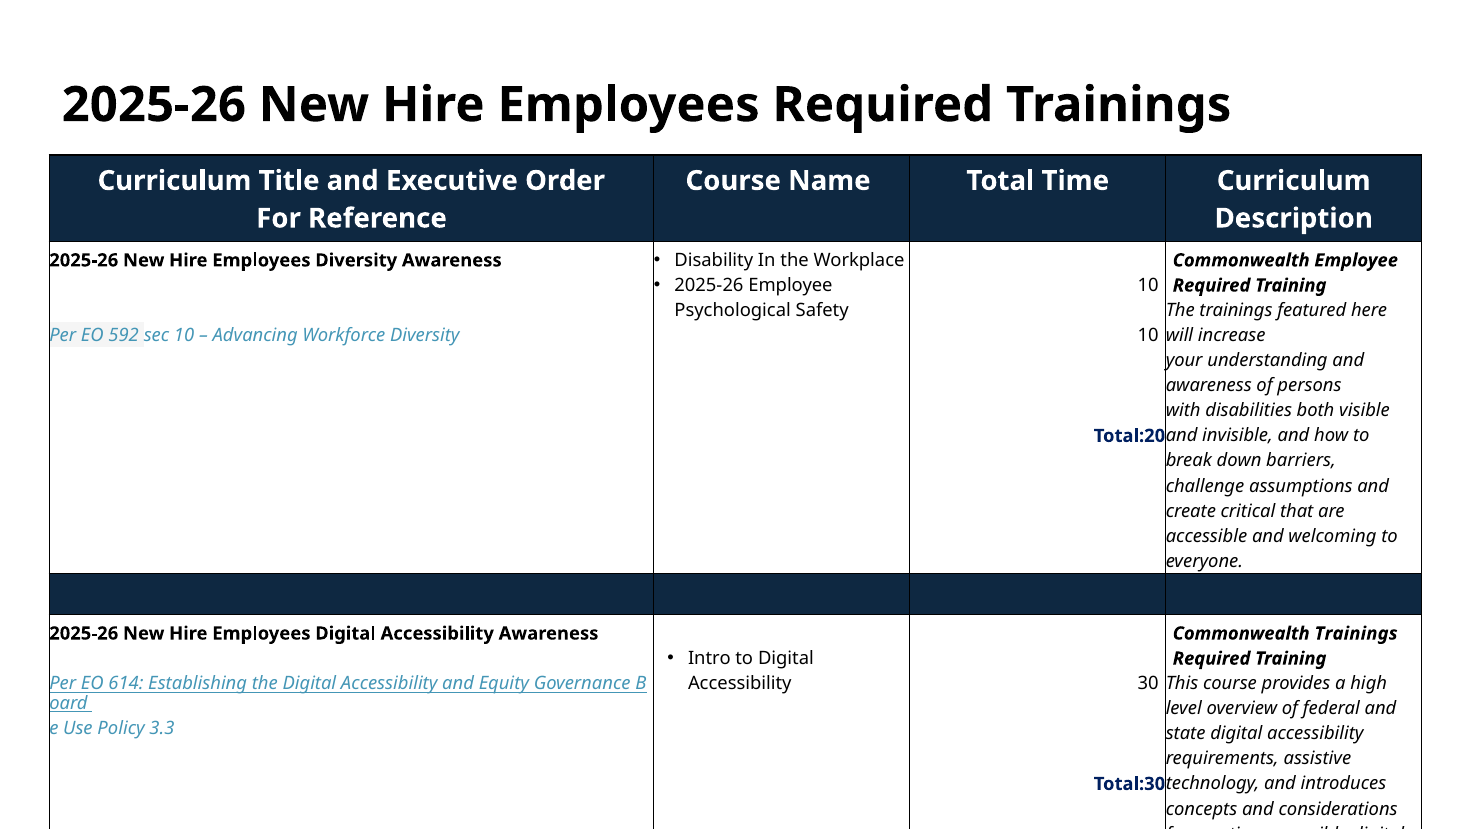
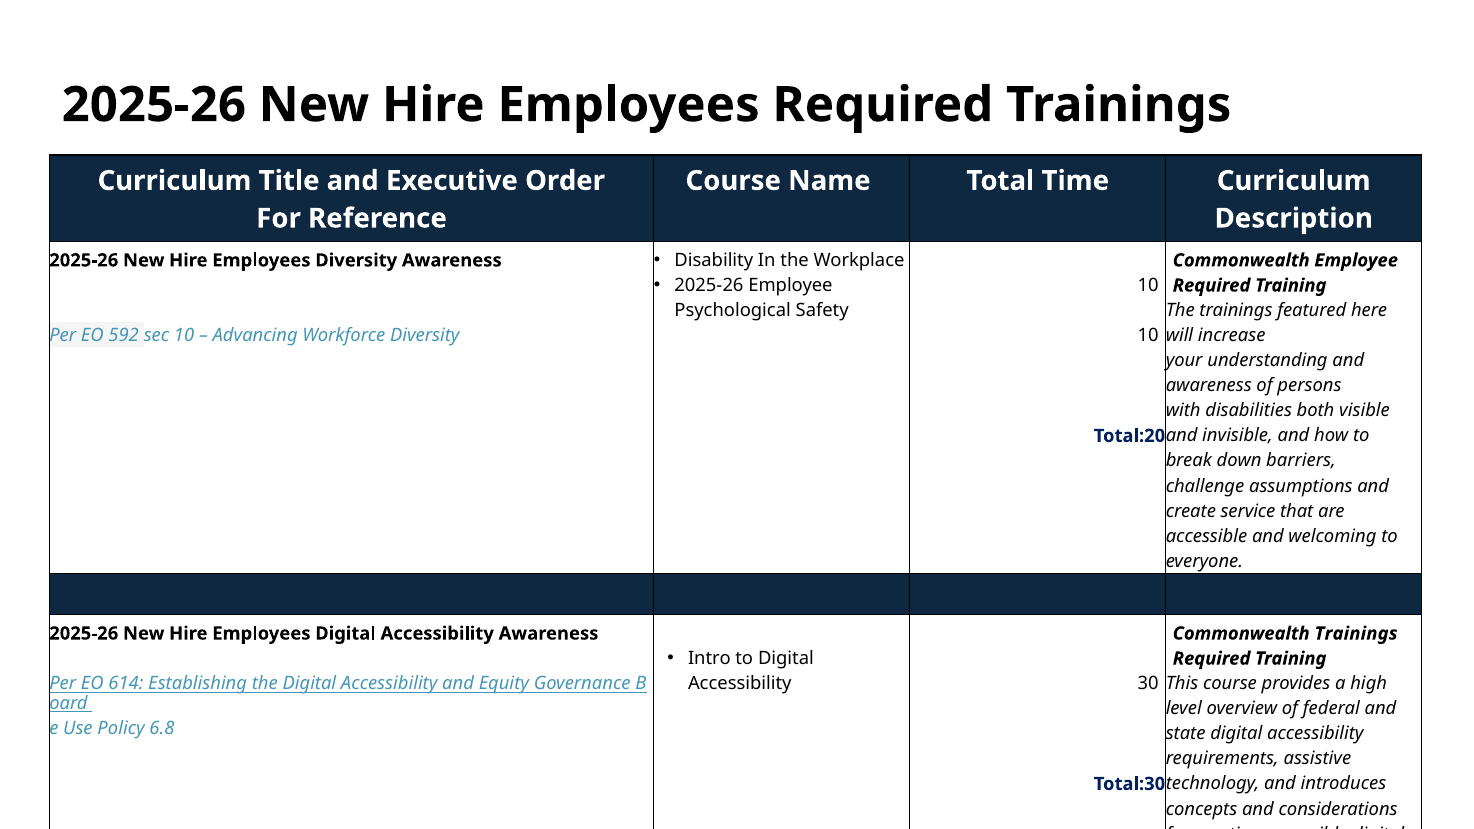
critical: critical -> service (1248, 511)
3.3: 3.3 -> 6.8 (162, 729)
